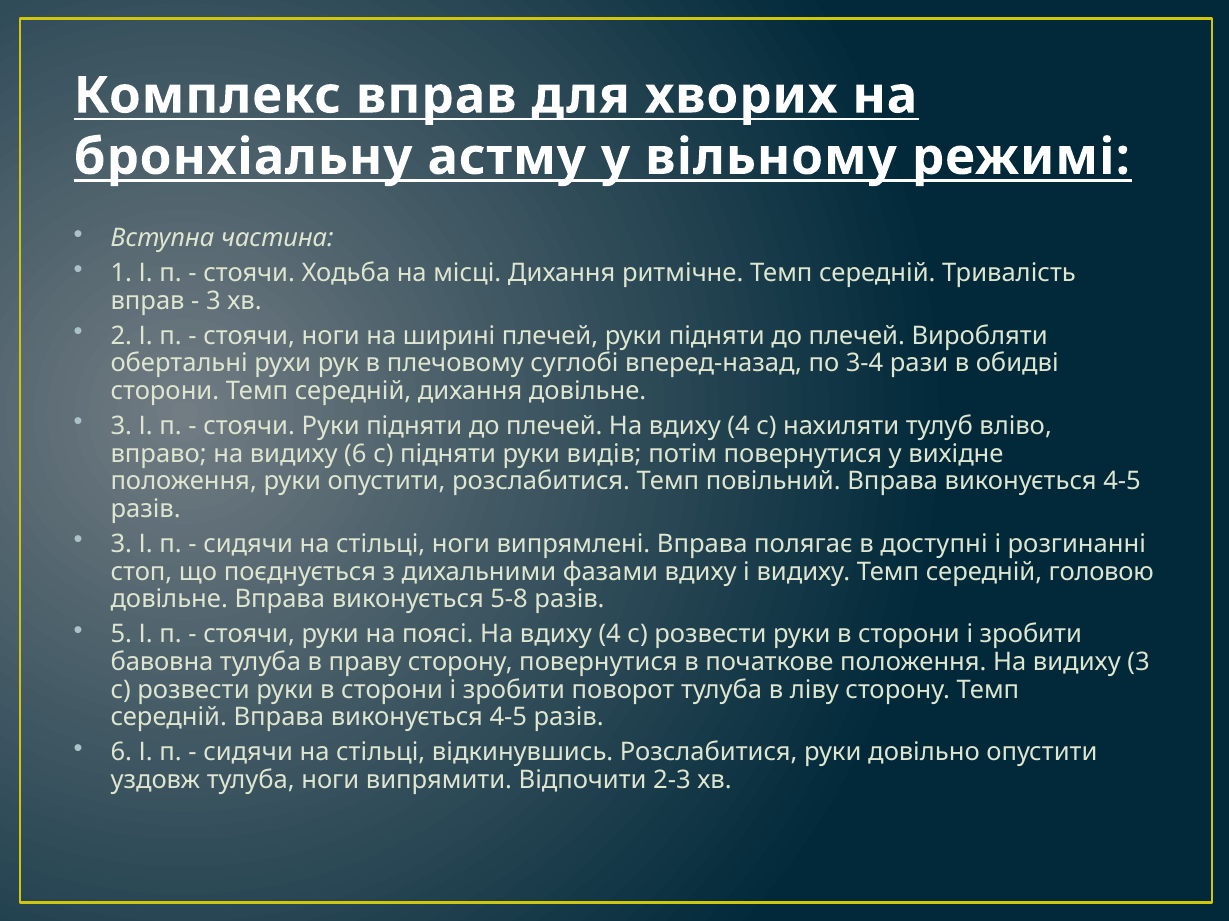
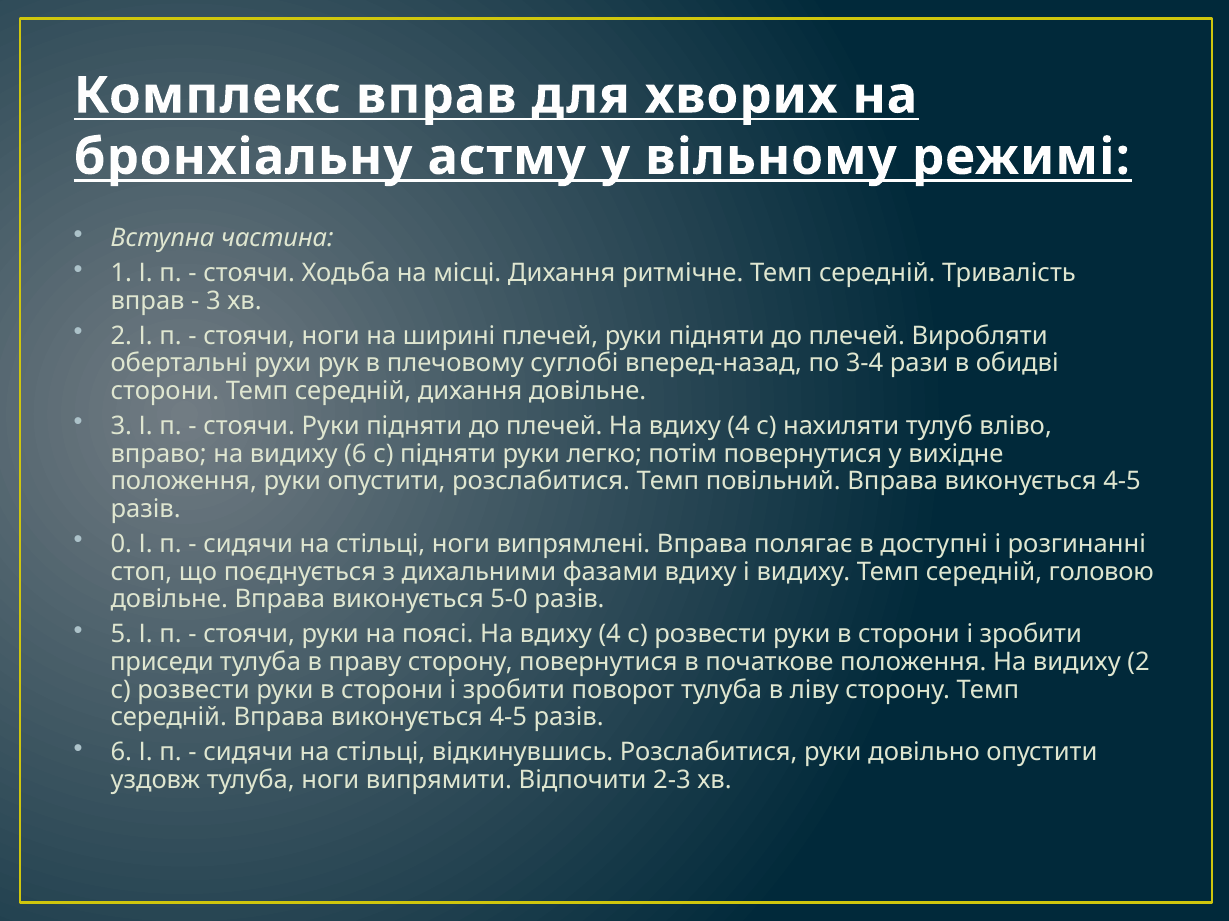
видів: видів -> легко (604, 454)
3: 3 -> 0 (121, 545)
5-8: 5-8 -> 5-0 (509, 600)
бавовна: бавовна -> приседи (162, 663)
видиху 3: 3 -> 2 (1139, 663)
